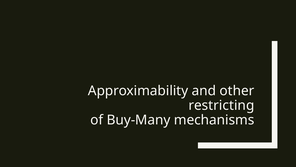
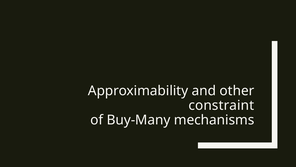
restricting: restricting -> constraint (221, 105)
